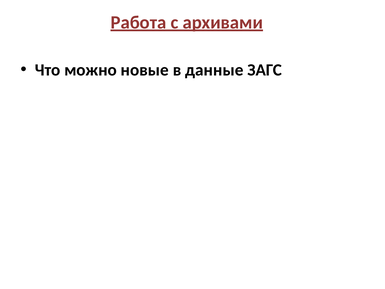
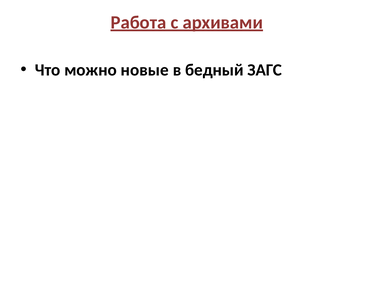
данные: данные -> бедный (214, 70)
